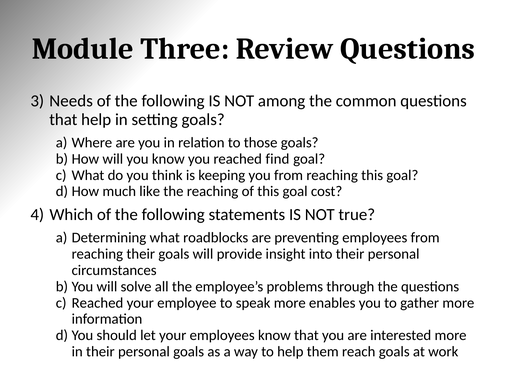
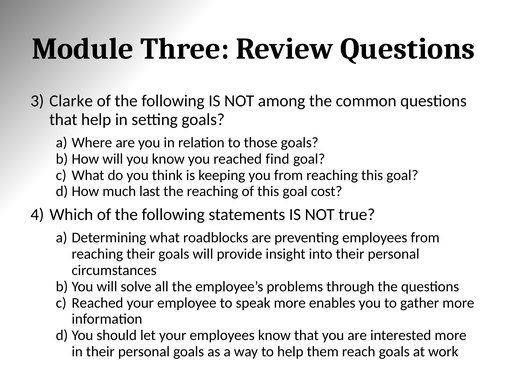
Needs: Needs -> Clarke (71, 101)
like: like -> last (150, 192)
